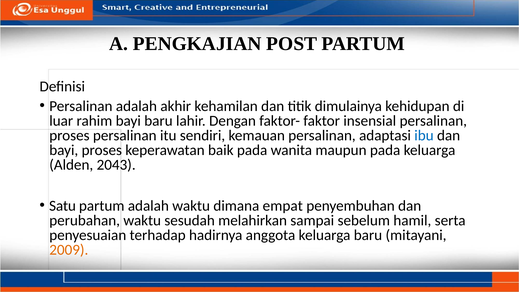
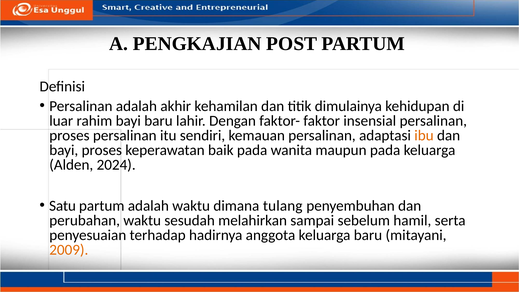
ibu colour: blue -> orange (424, 135)
2043: 2043 -> 2024 (116, 165)
empat: empat -> tulang (283, 206)
